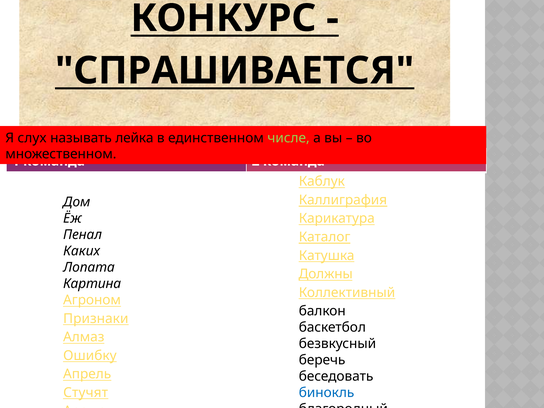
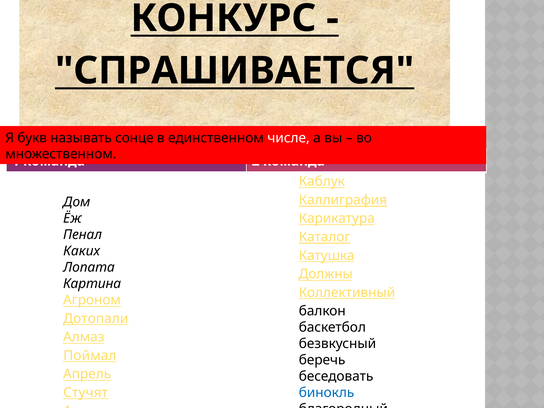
слух: слух -> букв (32, 138)
лейка: лейка -> сонце (134, 138)
числе colour: light green -> white (289, 138)
Признаки: Признаки -> Дотопали (96, 319)
Ошибку: Ошибку -> Поймал (90, 356)
